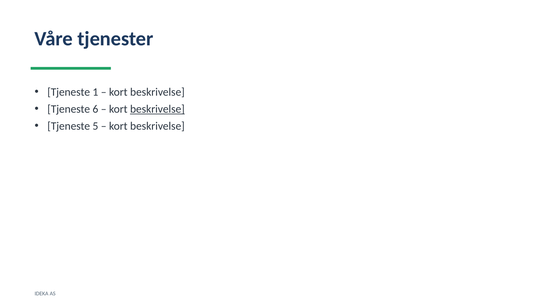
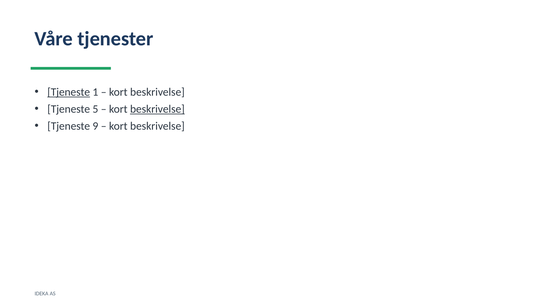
Tjeneste underline: none -> present (69, 92)
6: 6 -> 5 (95, 109)
5: 5 -> 9 (95, 126)
